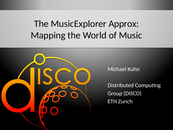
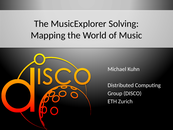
Approx: Approx -> Solving (124, 24)
